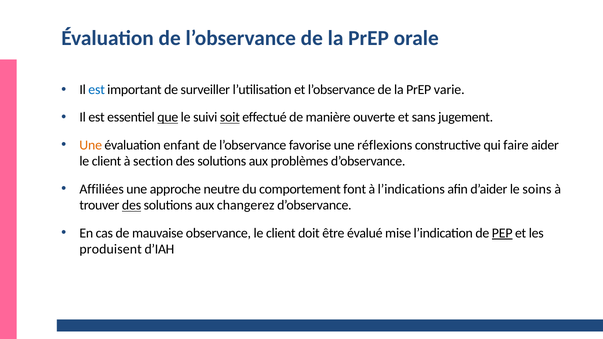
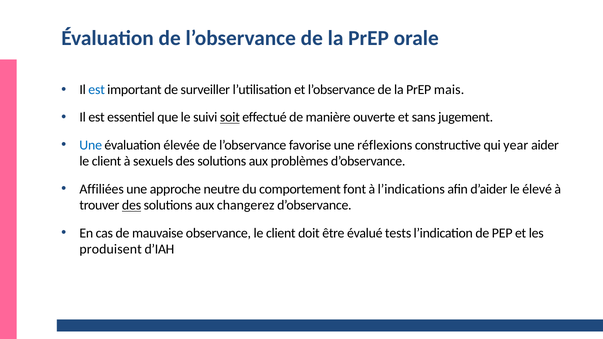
varie: varie -> mais (449, 90)
que underline: present -> none (168, 117)
Une colour: orange -> blue (91, 145)
enfant: enfant -> élevée (182, 145)
faire: faire -> year (516, 145)
section: section -> sexuels (153, 161)
soins: soins -> élevé (537, 189)
mise: mise -> tests (398, 233)
PEP underline: present -> none (502, 233)
